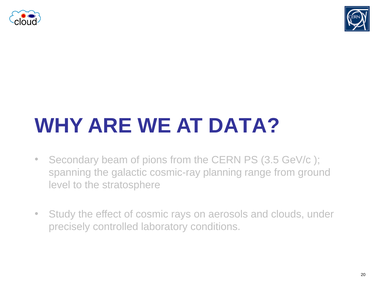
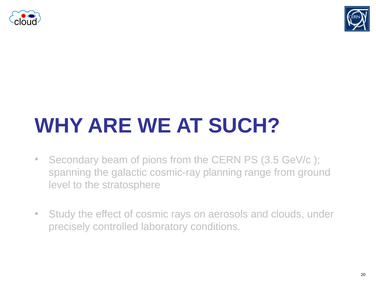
DATA: DATA -> SUCH (244, 126)
